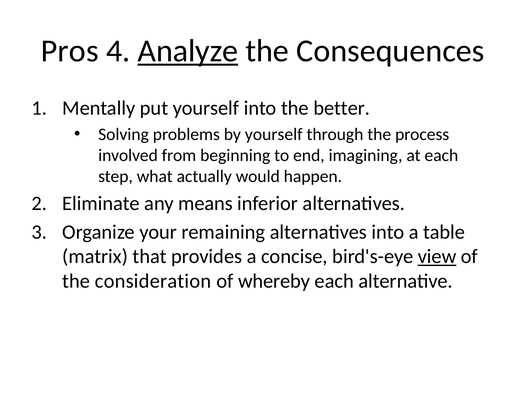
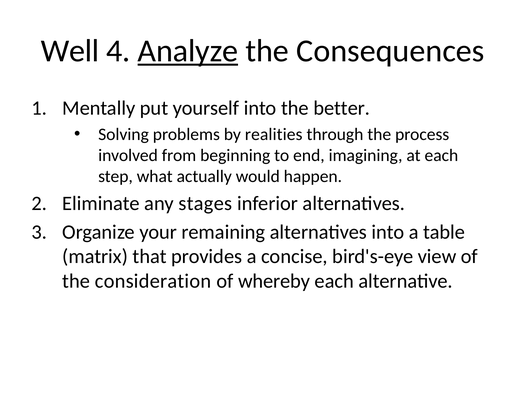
Pros: Pros -> Well (70, 51)
by yourself: yourself -> realities (274, 134)
means: means -> stages (205, 204)
view underline: present -> none (437, 257)
